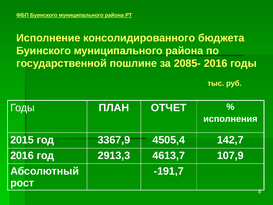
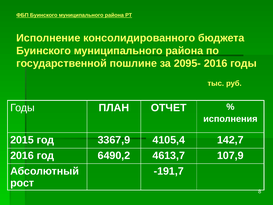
2085-: 2085- -> 2095- (187, 63)
4505,4: 4505,4 -> 4105,4 (169, 140)
2913,3: 2913,3 -> 6490,2 (114, 155)
